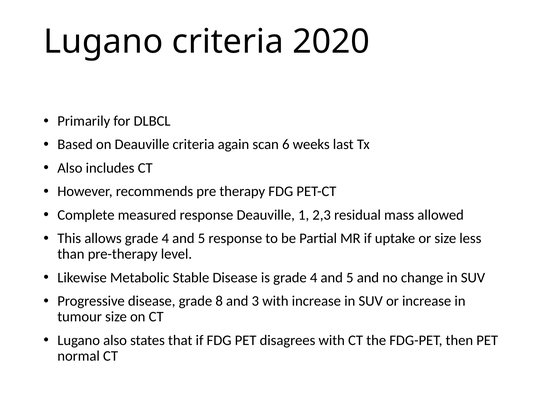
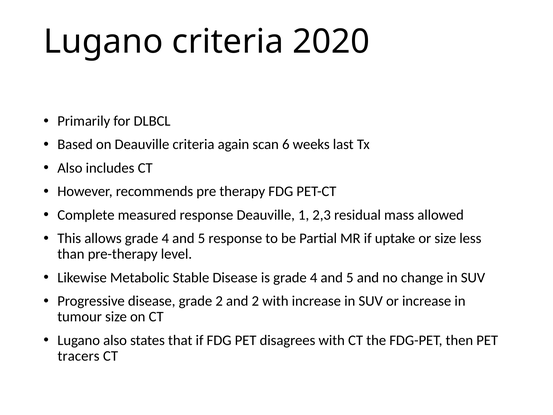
grade 8: 8 -> 2 (219, 301)
and 3: 3 -> 2 (255, 301)
normal: normal -> tracers (79, 356)
